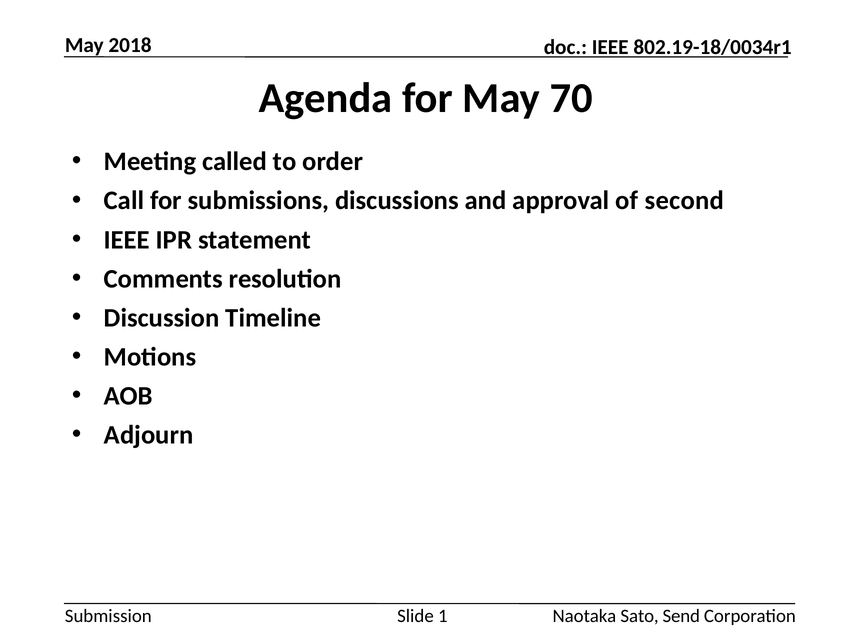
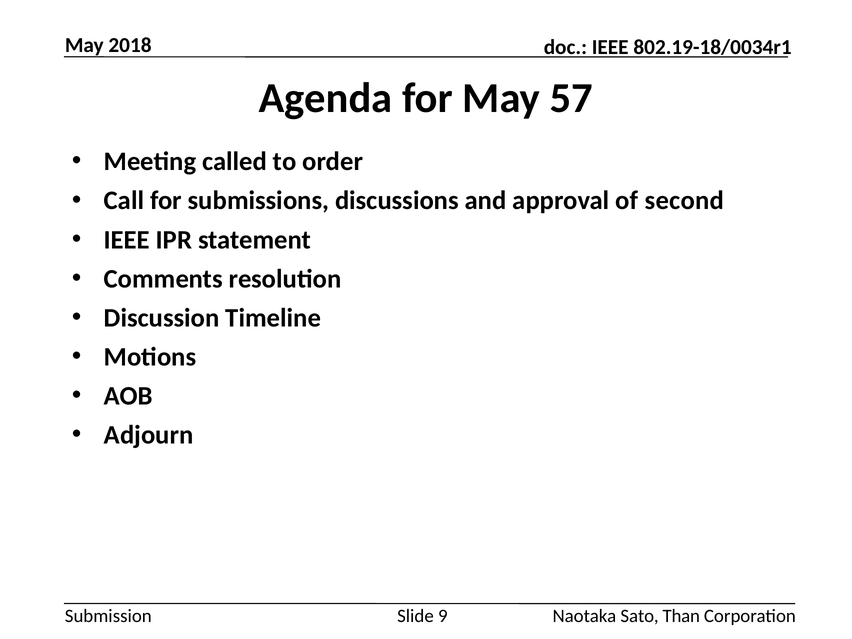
70: 70 -> 57 (571, 98)
1: 1 -> 9 (443, 616)
Send: Send -> Than (681, 616)
